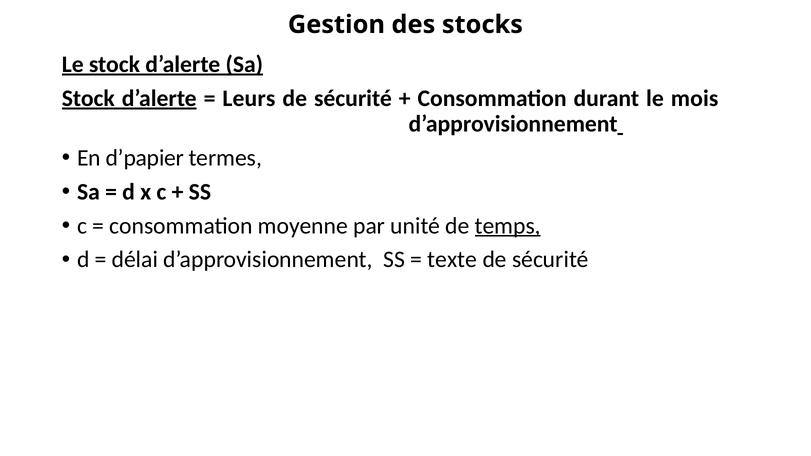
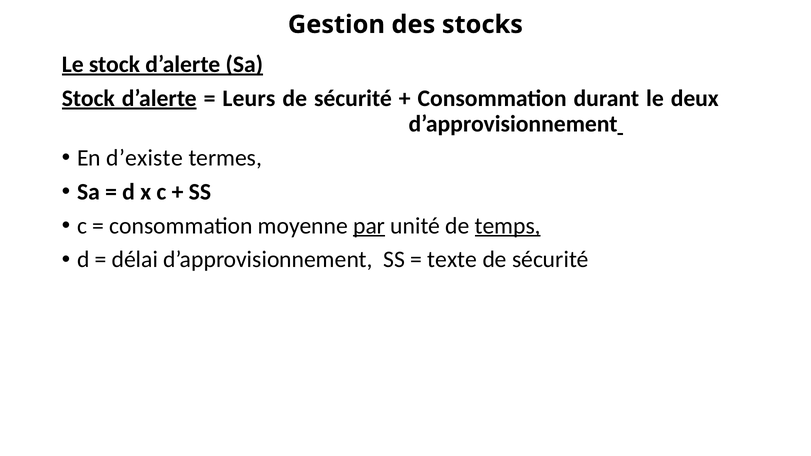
mois: mois -> deux (695, 98)
d’papier: d’papier -> d’existe (145, 158)
par underline: none -> present (369, 226)
